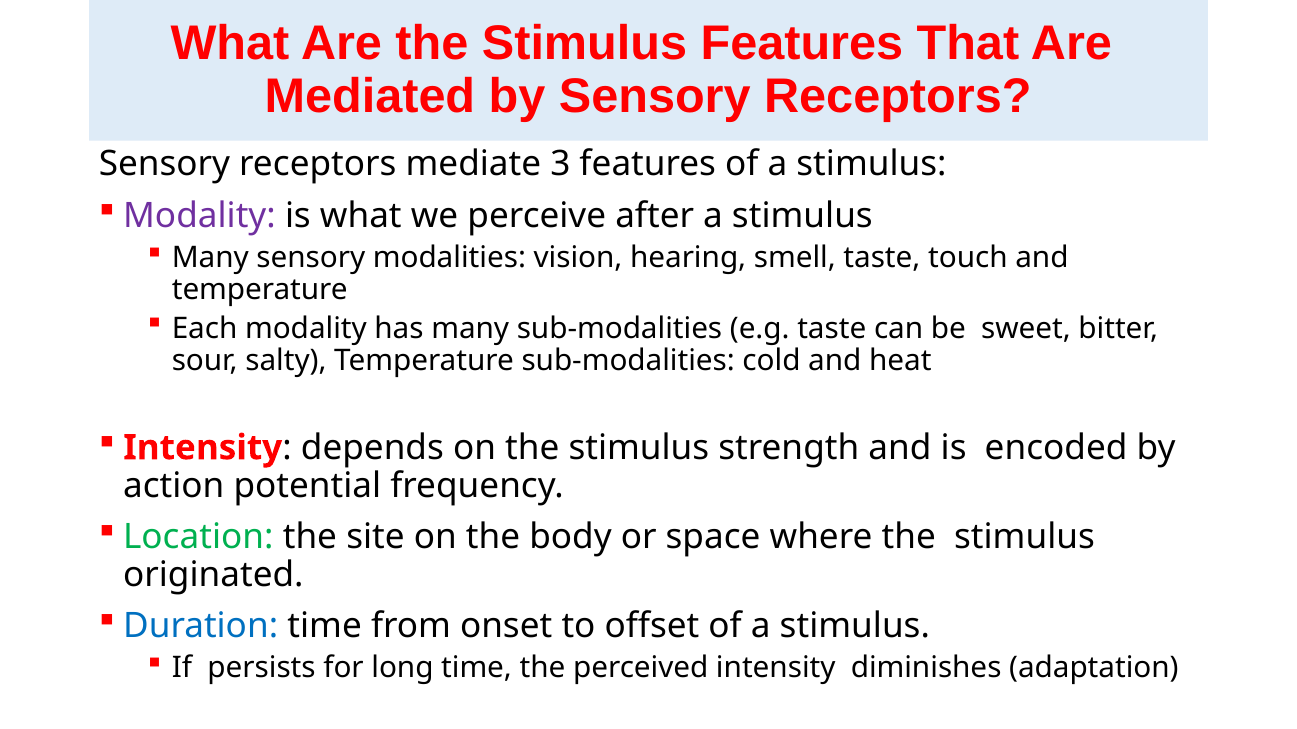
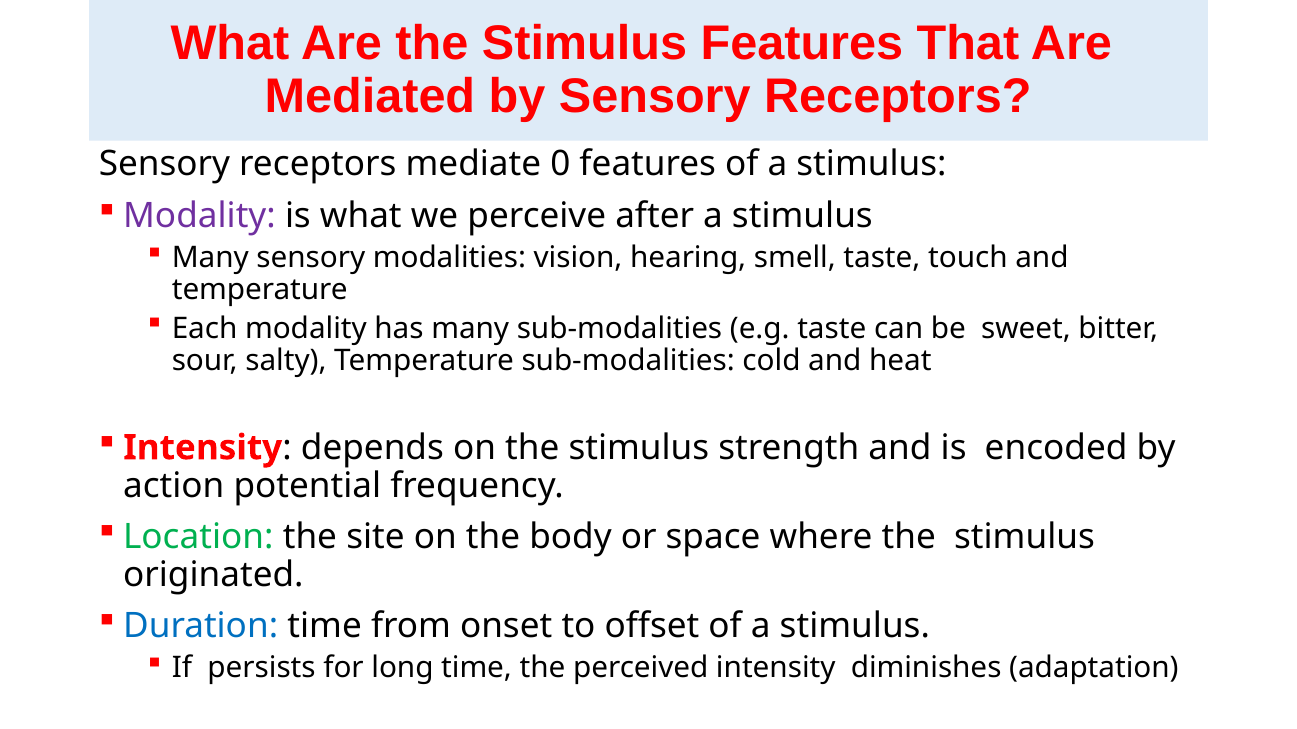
3: 3 -> 0 (560, 164)
